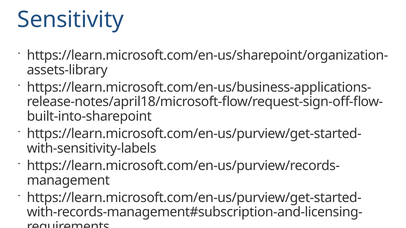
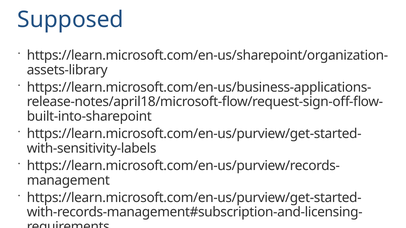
Sensitivity: Sensitivity -> Supposed (70, 20)
